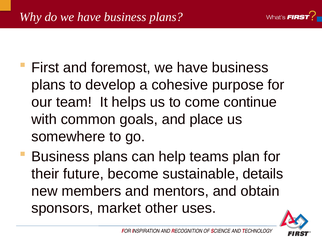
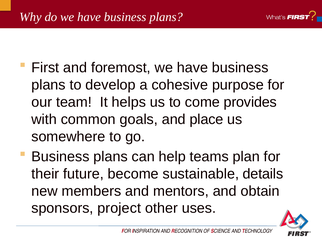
continue: continue -> provides (250, 102)
market: market -> project (119, 208)
